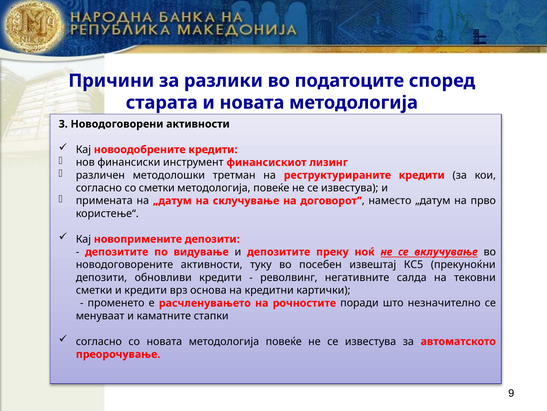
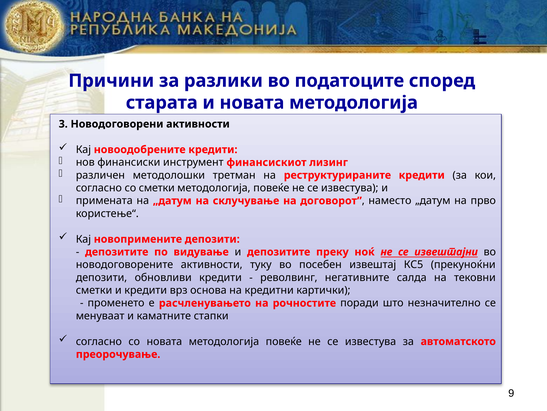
вклучување: вклучување -> извештајни (446, 252)
